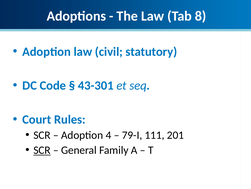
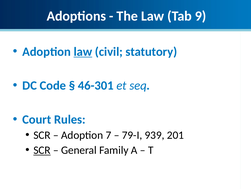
8: 8 -> 9 (201, 16)
law underline: none -> present (83, 51)
43-301: 43-301 -> 46-301 (96, 85)
4: 4 -> 7 (108, 135)
111: 111 -> 939 (155, 135)
